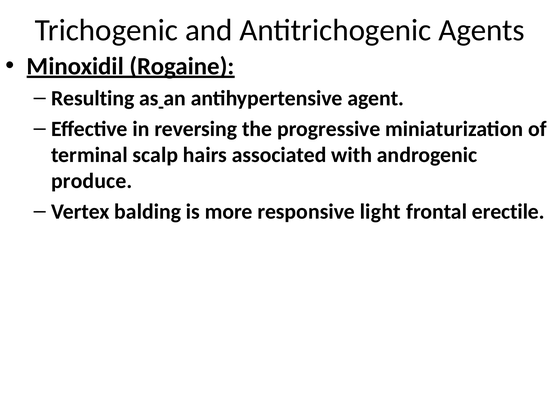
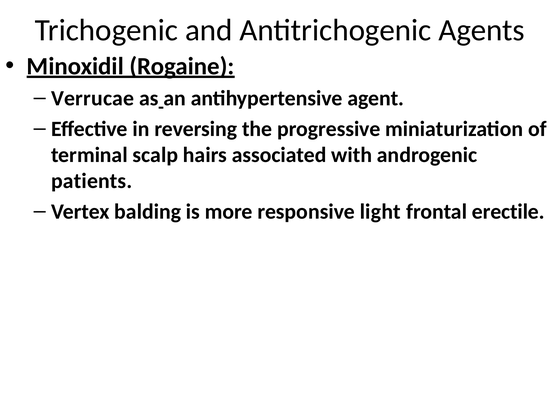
Resulting: Resulting -> Verrucae (93, 98)
produce: produce -> patients (92, 181)
